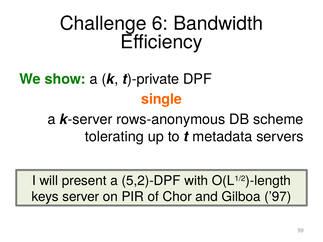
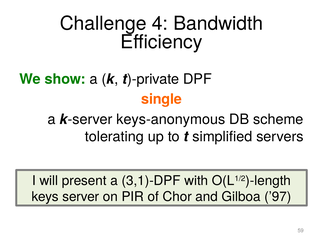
6: 6 -> 4 (160, 24)
rows-anonymous: rows-anonymous -> keys-anonymous (171, 119)
metadata: metadata -> simplified (222, 137)
5,2)-DPF: 5,2)-DPF -> 3,1)-DPF (151, 181)
